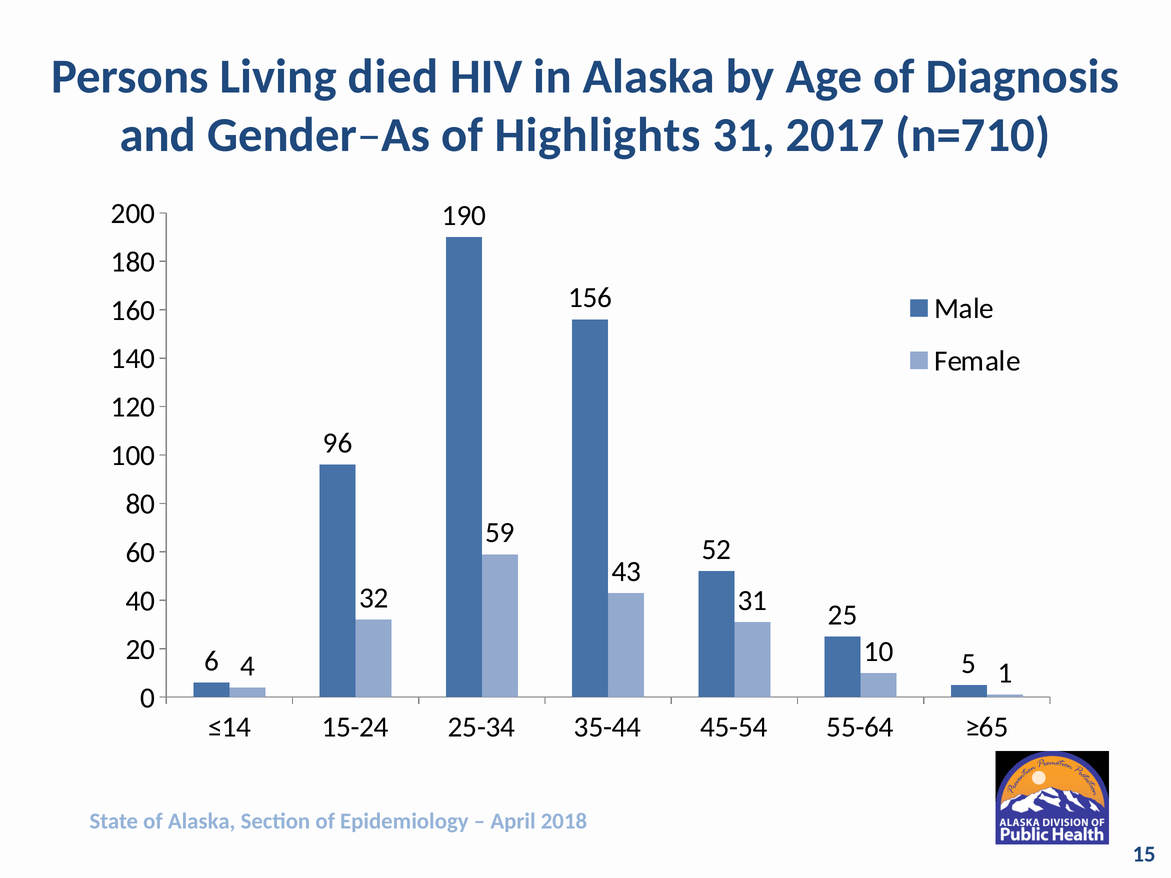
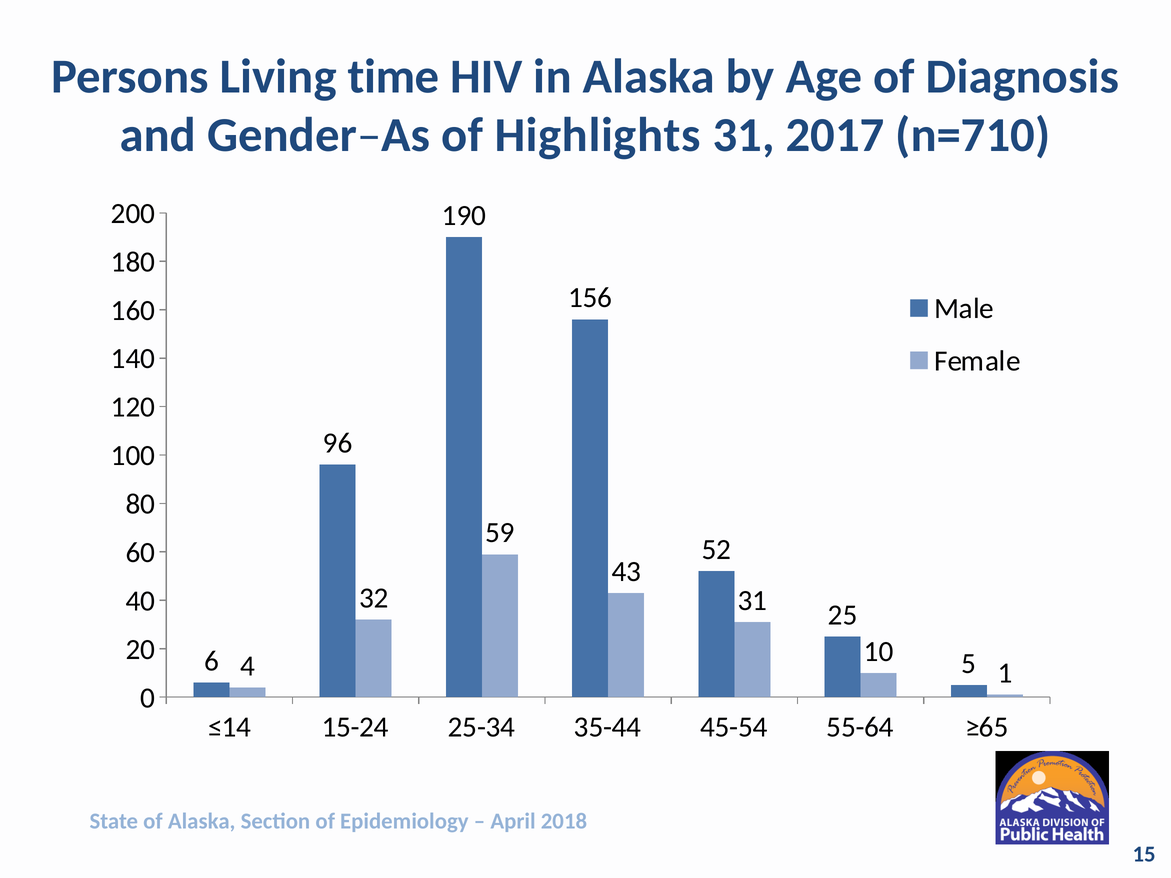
died: died -> time (394, 77)
